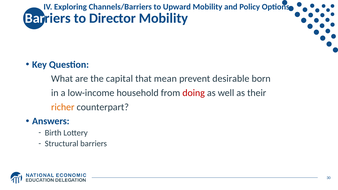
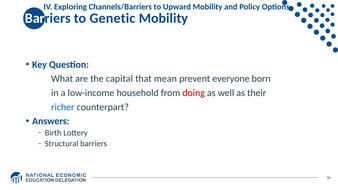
Director: Director -> Genetic (112, 18)
desirable: desirable -> everyone (231, 79)
richer colour: orange -> blue (63, 107)
